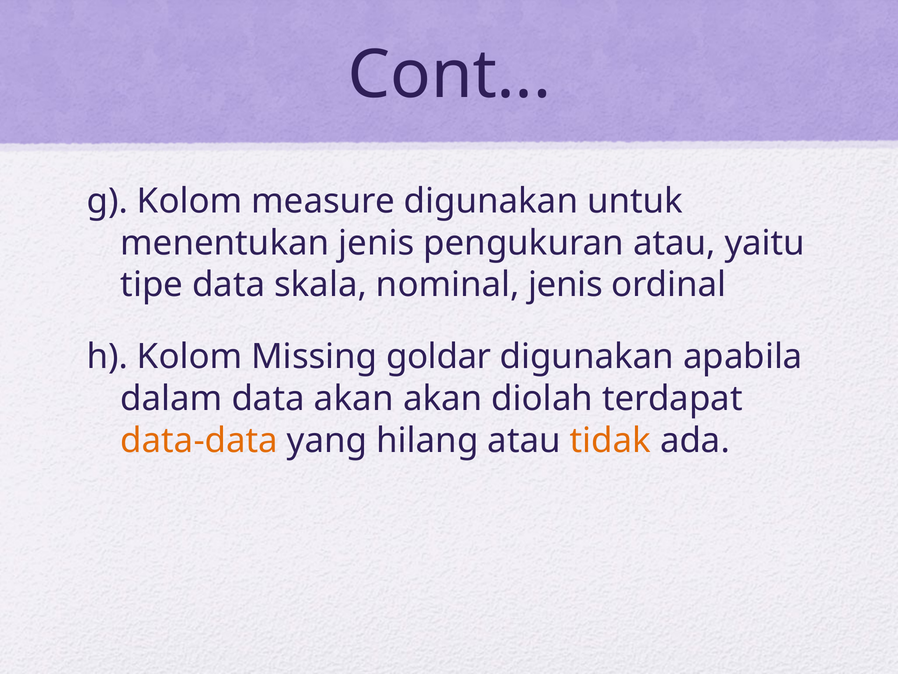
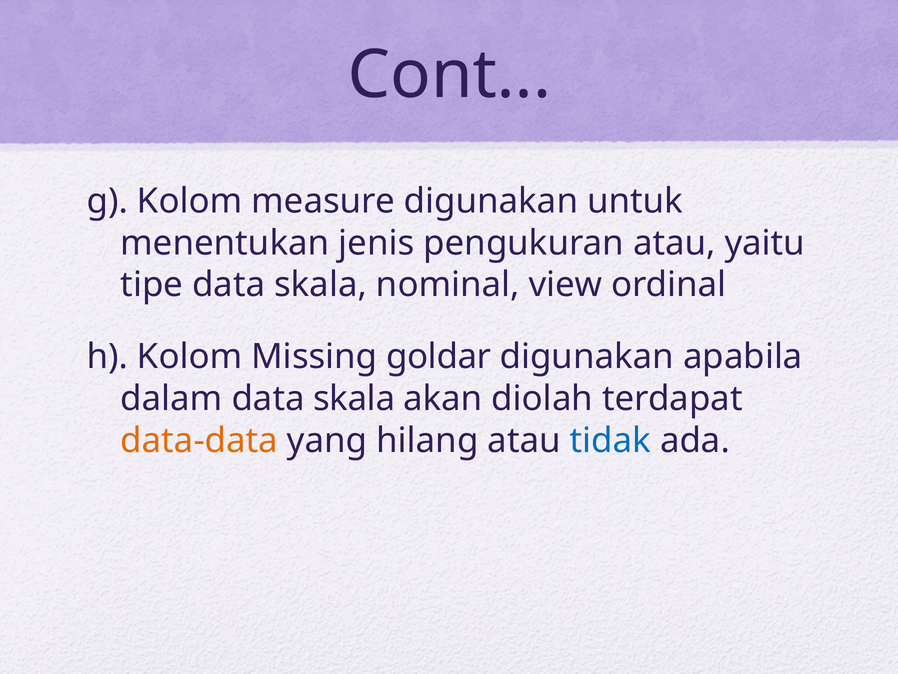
nominal jenis: jenis -> view (565, 285)
dalam data akan: akan -> skala (354, 399)
tidak colour: orange -> blue (610, 440)
